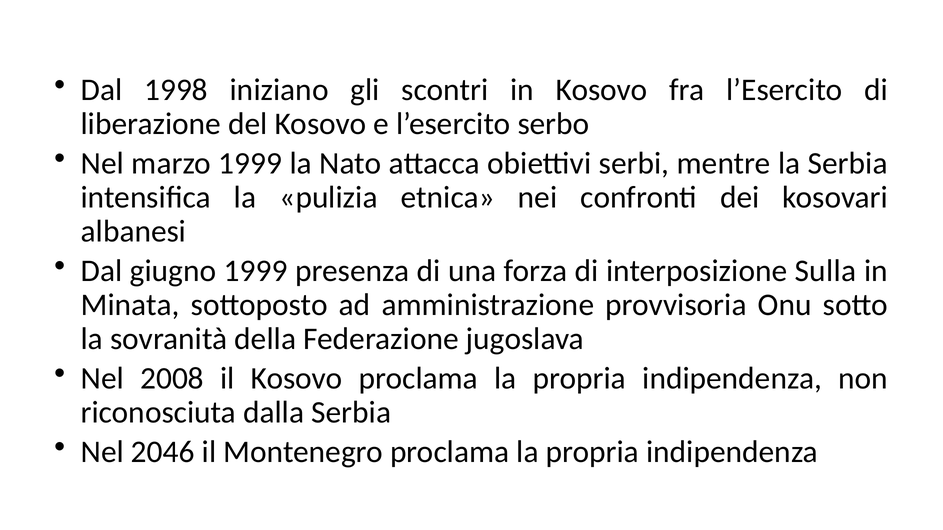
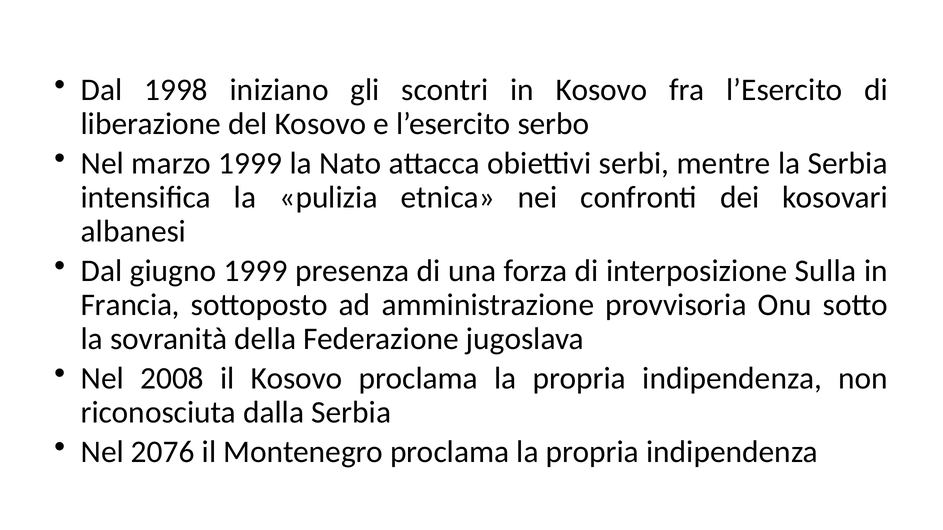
Minata: Minata -> Francia (130, 305)
2046: 2046 -> 2076 (163, 452)
